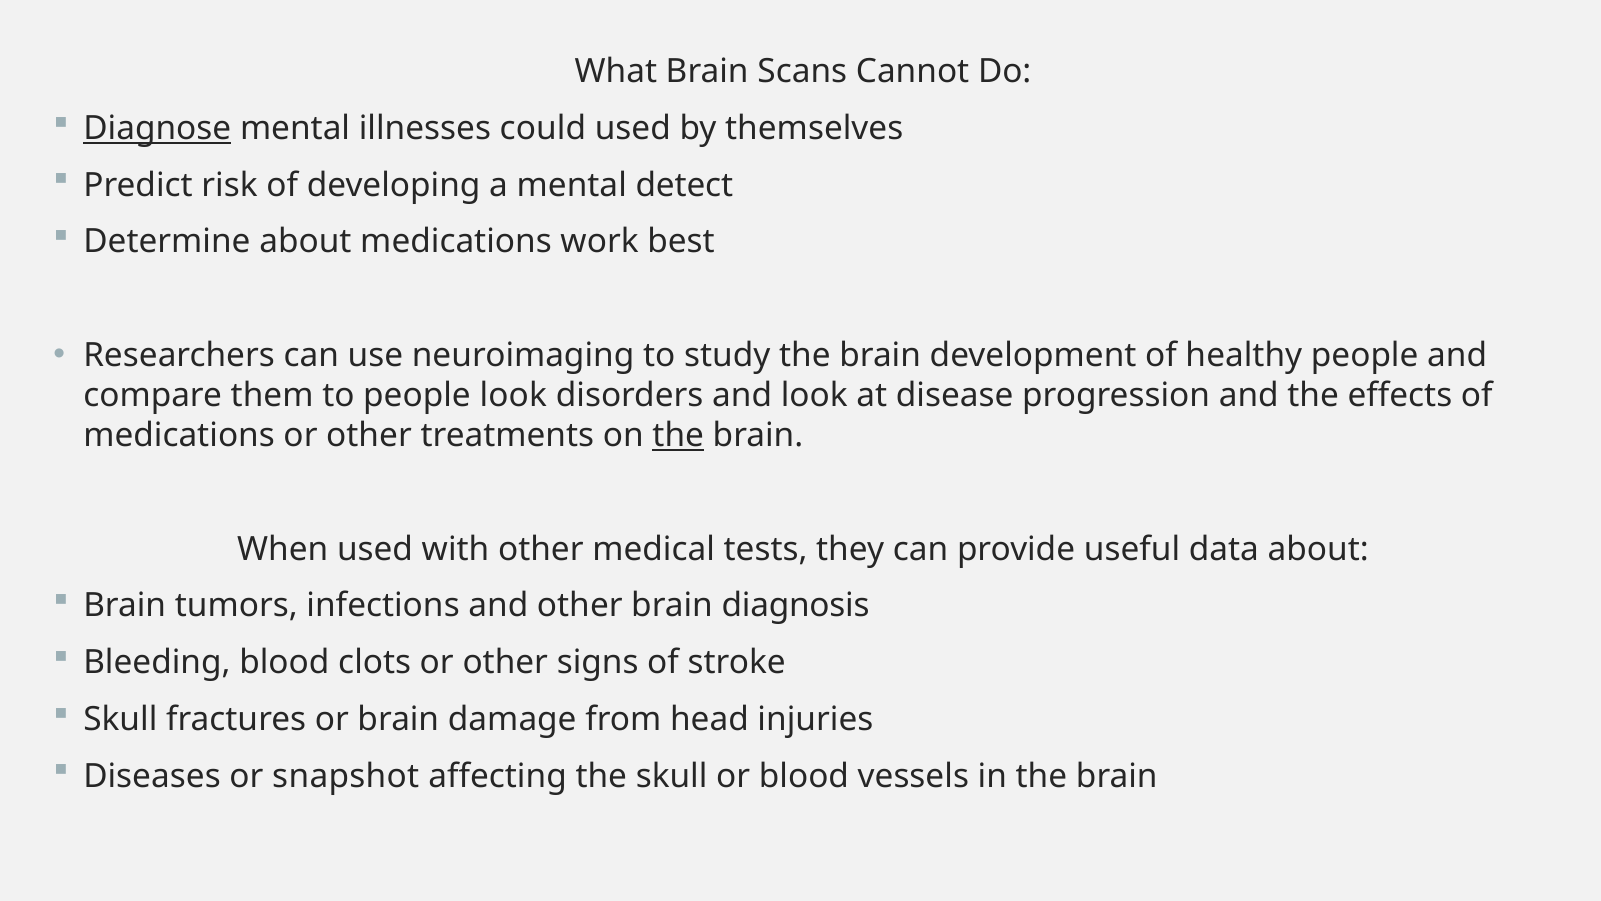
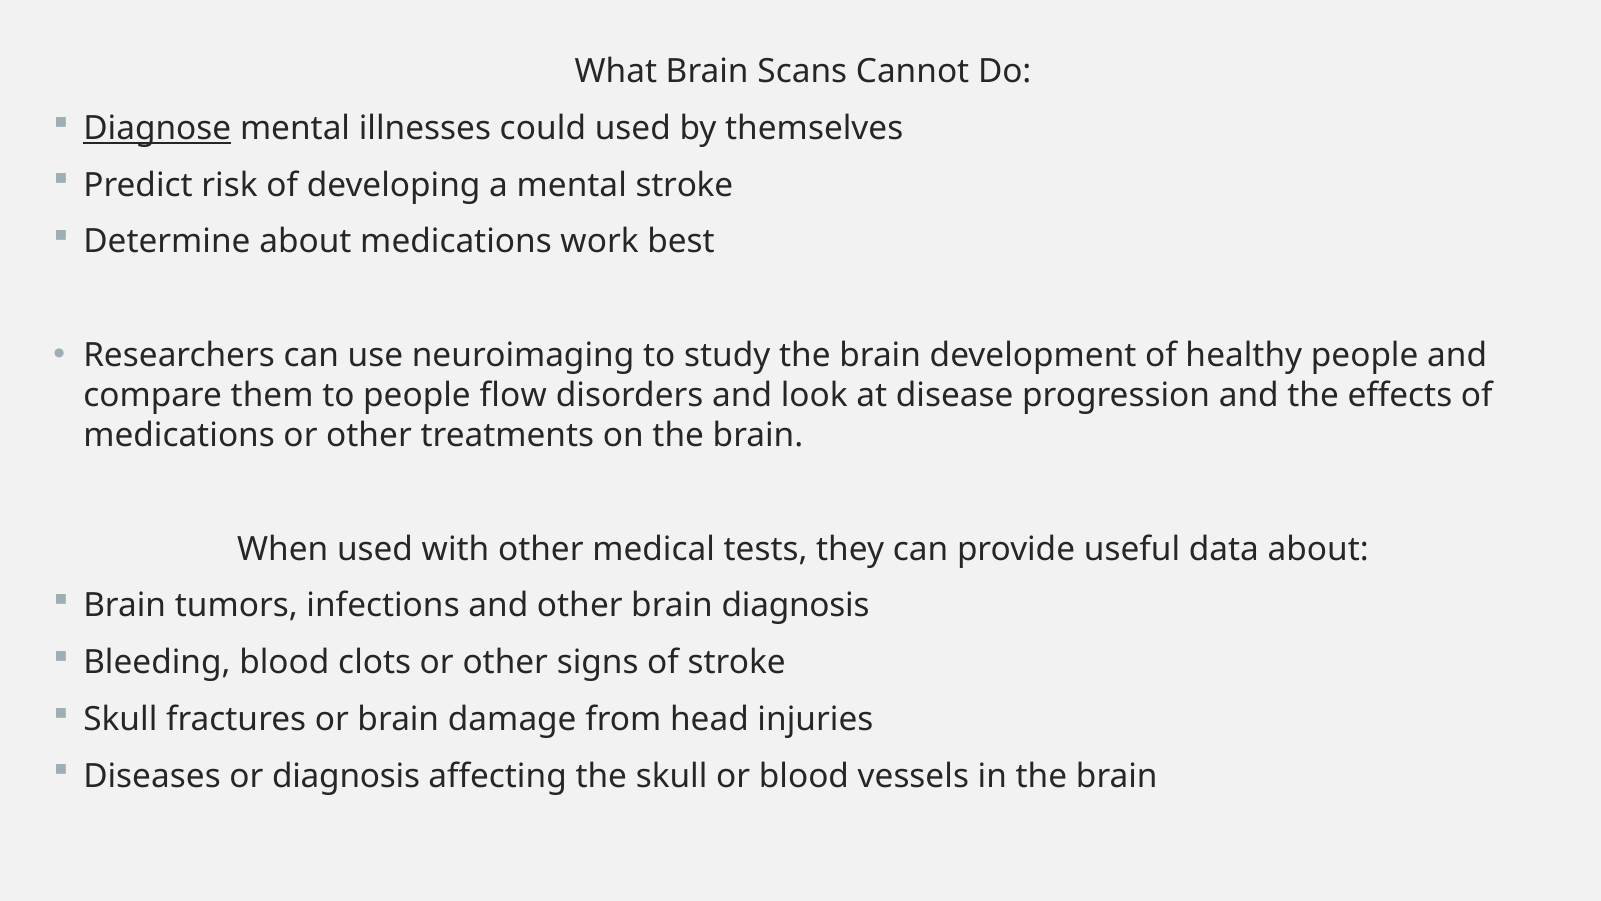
mental detect: detect -> stroke (684, 185)
people look: look -> flow (513, 395)
the underline: present -> none (678, 435)
or snapshot: snapshot -> diagnosis (346, 776)
